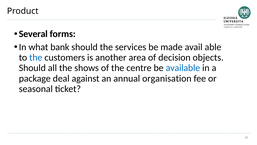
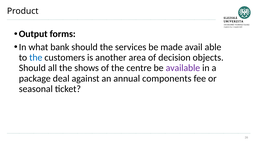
Several: Several -> Output (33, 34)
available colour: blue -> purple (183, 68)
organisation: organisation -> components (167, 78)
